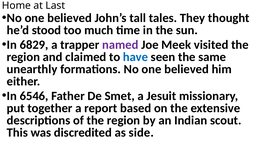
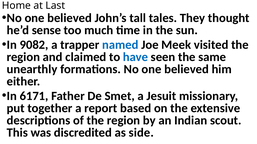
stood: stood -> sense (46, 30)
6829: 6829 -> 9082 (34, 45)
named colour: purple -> blue (120, 45)
6546: 6546 -> 6171 (34, 96)
